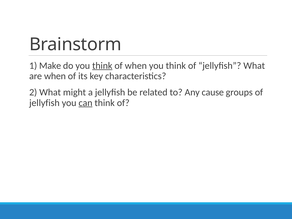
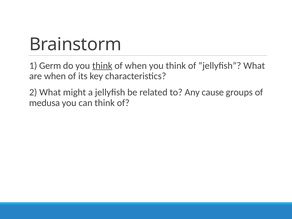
Make: Make -> Germ (50, 66)
jellyfish: jellyfish -> medusa (44, 103)
can underline: present -> none (85, 103)
